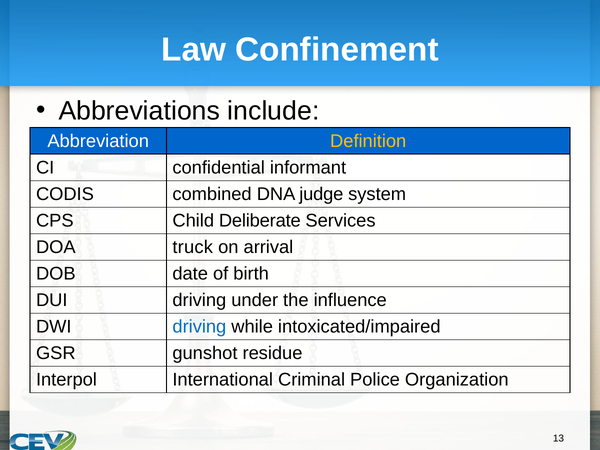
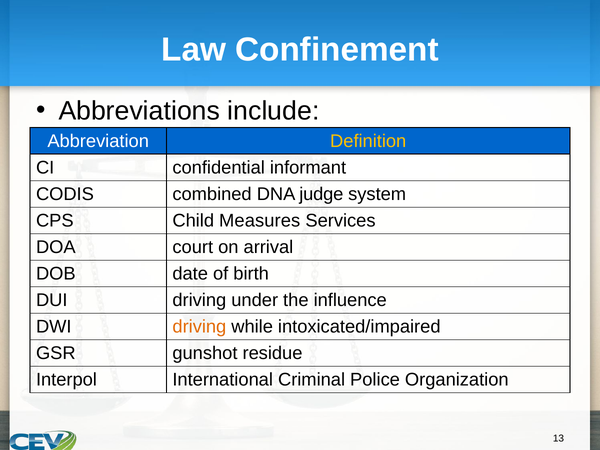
Deliberate: Deliberate -> Measures (260, 221)
truck: truck -> court (193, 247)
driving colour: blue -> orange (199, 327)
